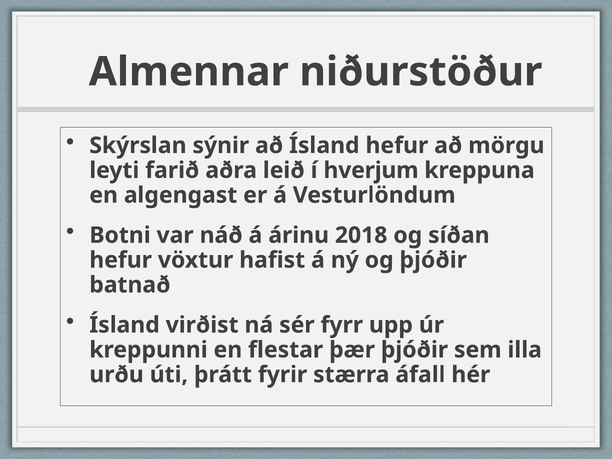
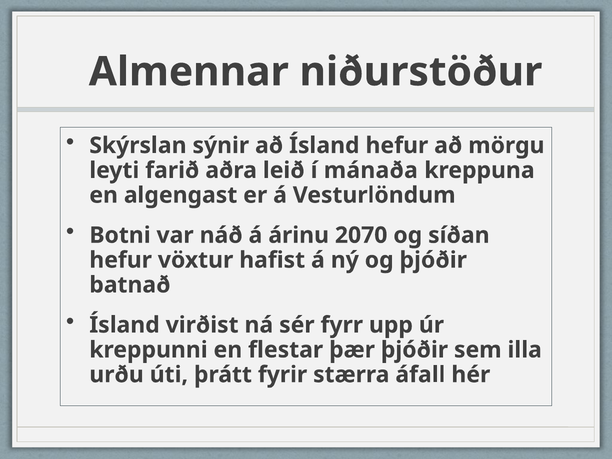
hverjum: hverjum -> mánaða (371, 170)
2018: 2018 -> 2070 (361, 235)
